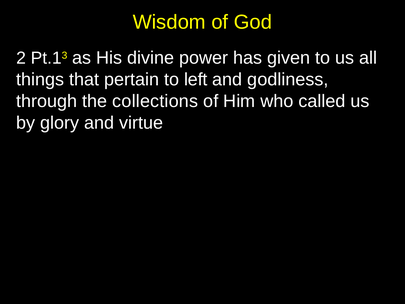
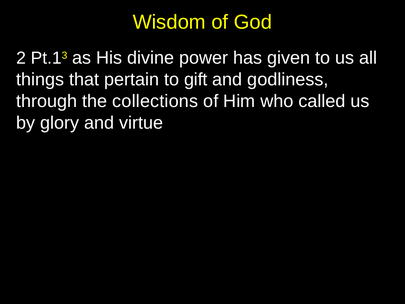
left: left -> gift (196, 80)
